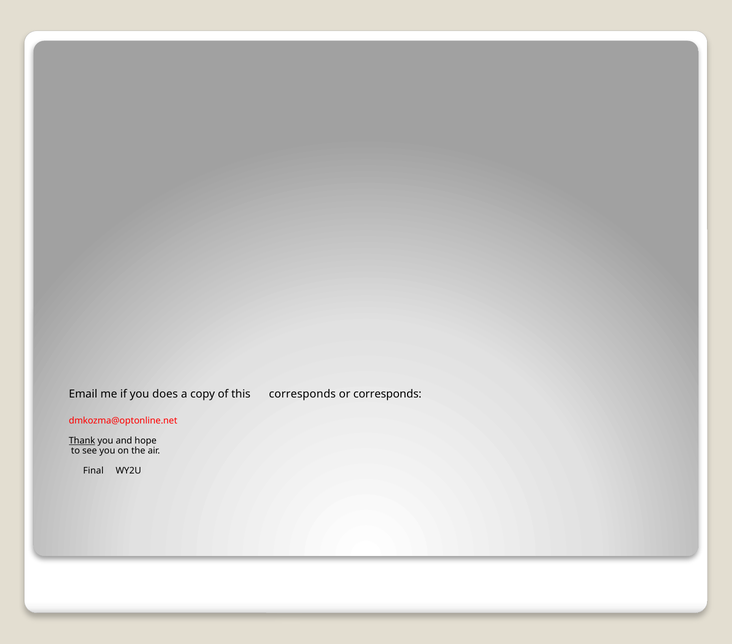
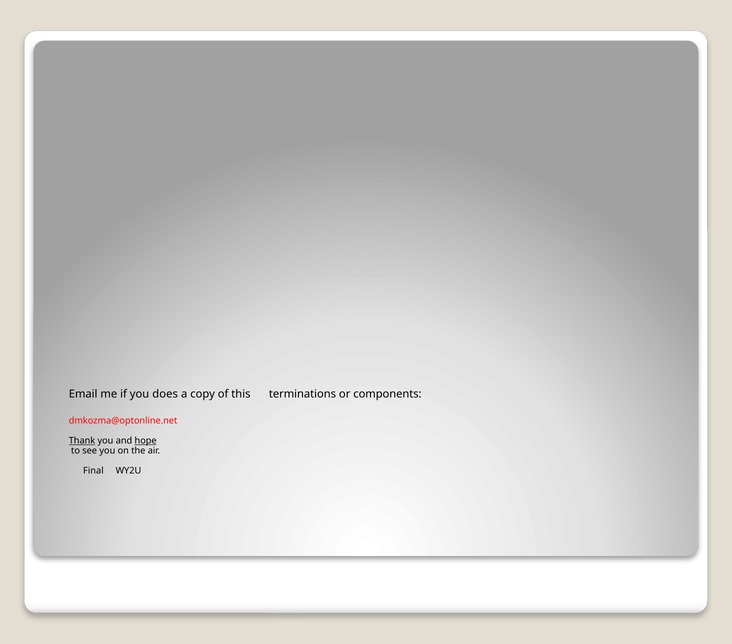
this corresponds: corresponds -> terminations (302, 394)
or corresponds: corresponds -> components (387, 394)
hope underline: none -> present (146, 441)
